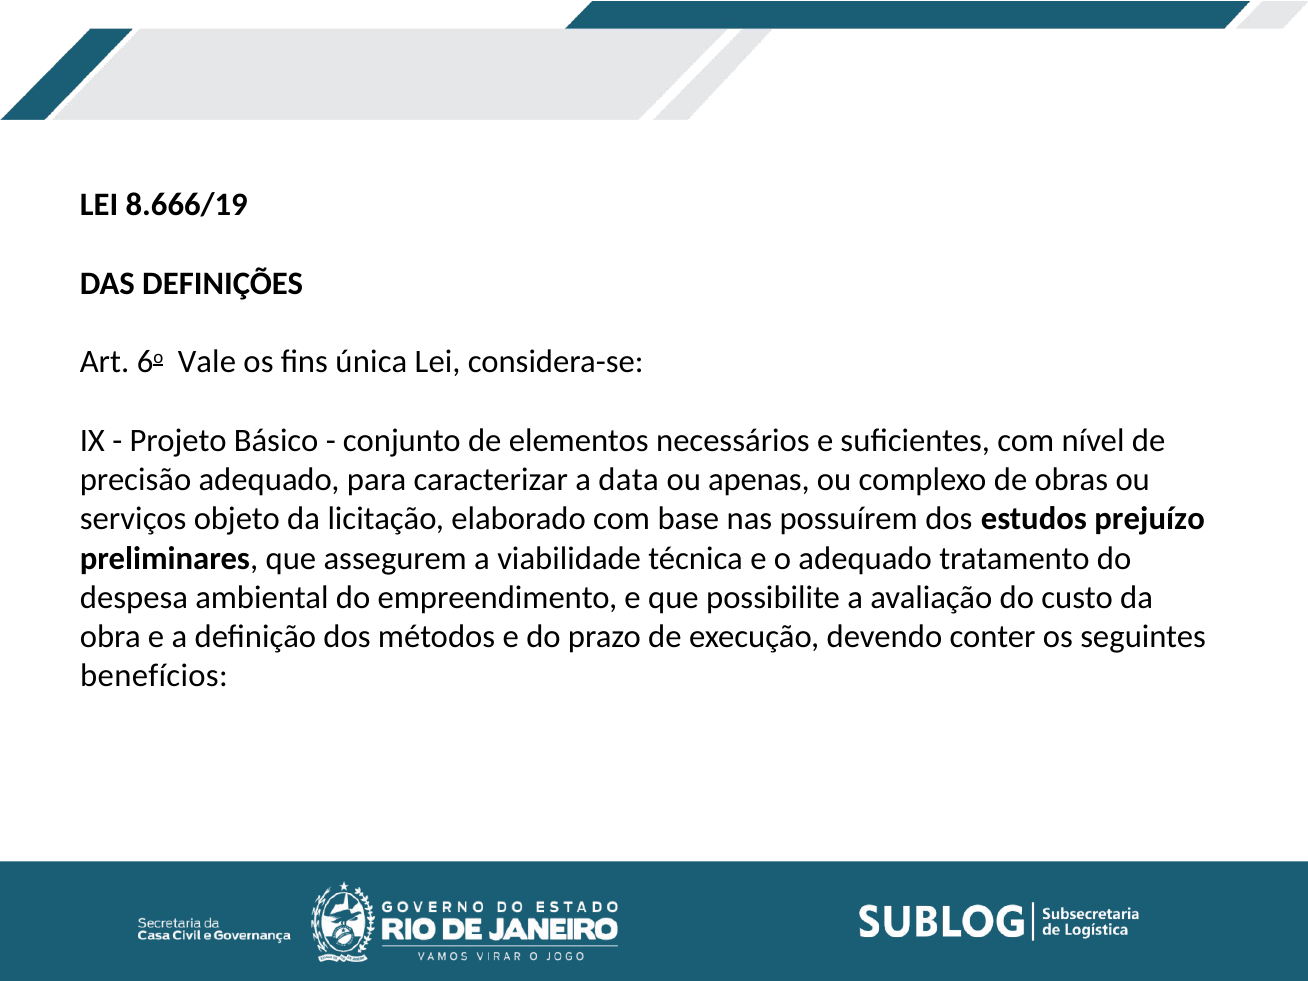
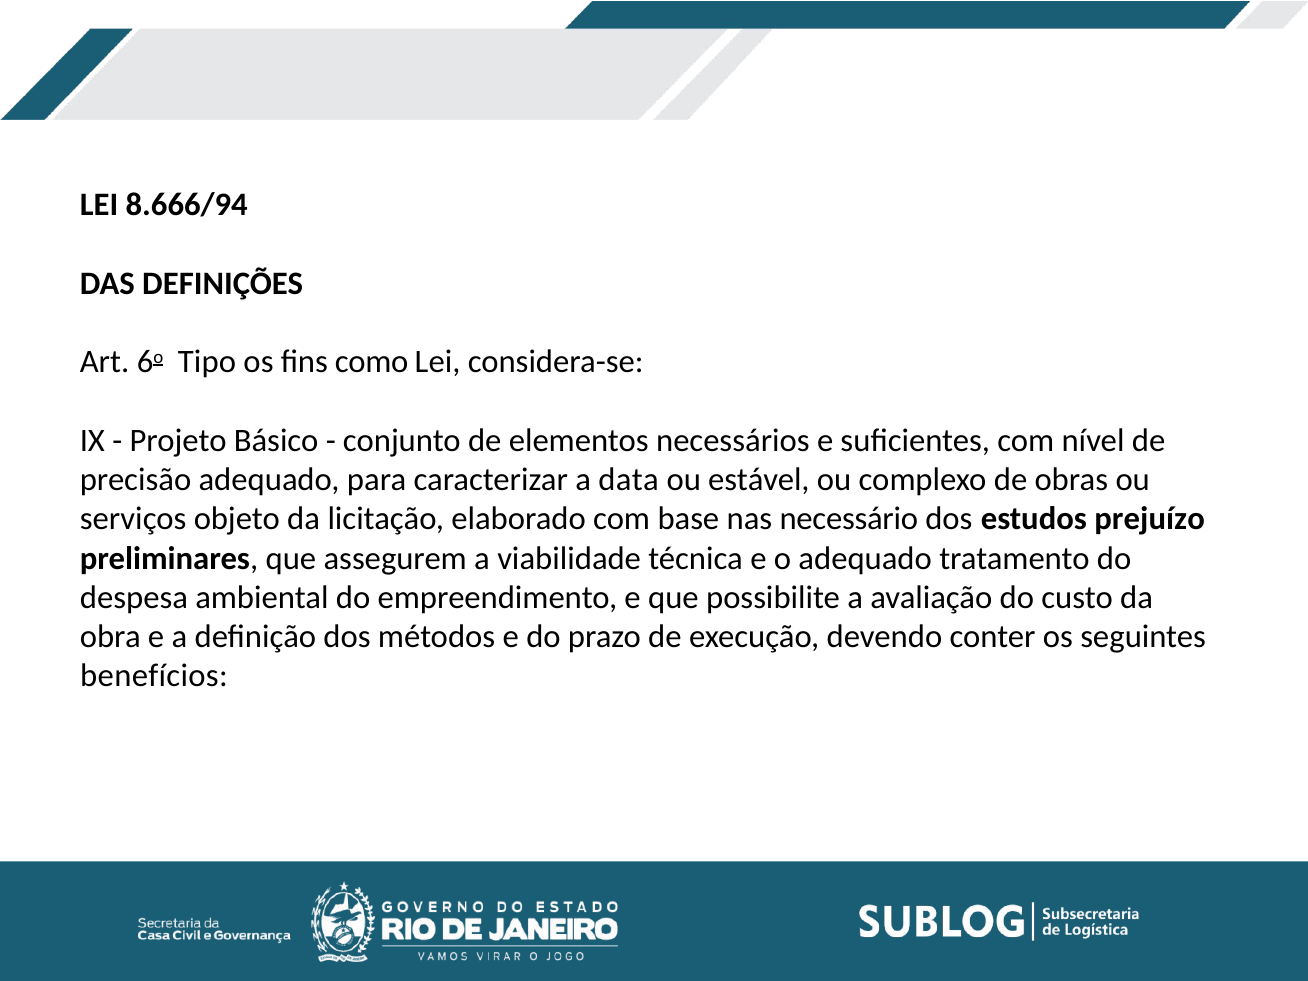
8.666/19: 8.666/19 -> 8.666/94 (187, 205)
Vale: Vale -> Tipo (207, 362)
única: única -> como (372, 362)
apenas: apenas -> estável (759, 480)
possuírem: possuírem -> necessário (849, 519)
